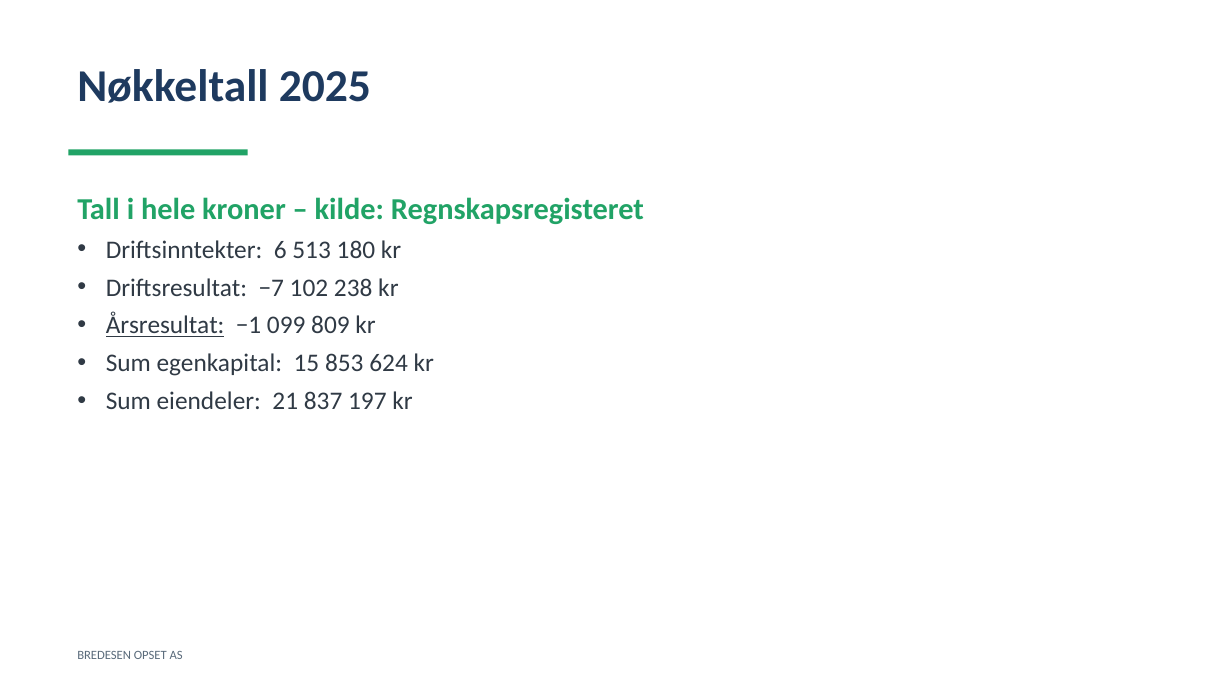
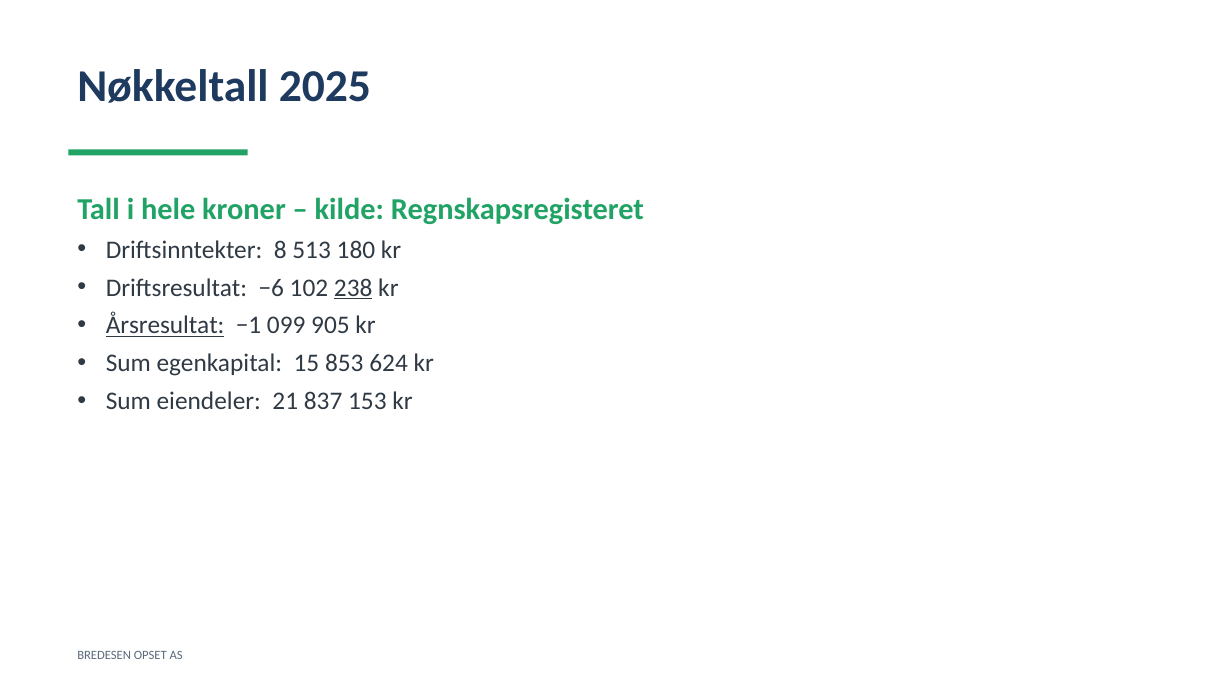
6: 6 -> 8 (280, 250)
−7: −7 -> −6 (271, 288)
238 underline: none -> present (353, 288)
809: 809 -> 905 (330, 326)
197: 197 -> 153 (367, 402)
